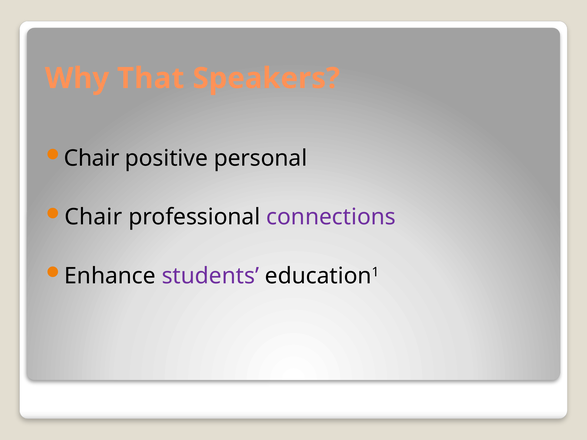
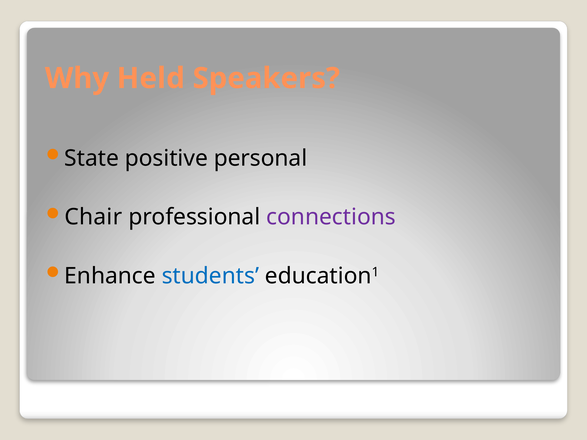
That: That -> Held (151, 78)
Chair: Chair -> State (92, 158)
students colour: purple -> blue (210, 276)
